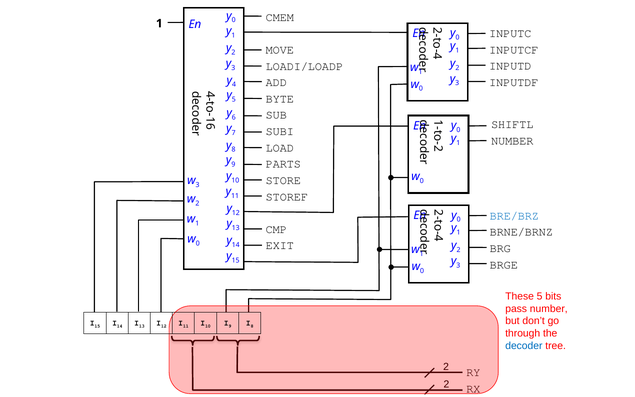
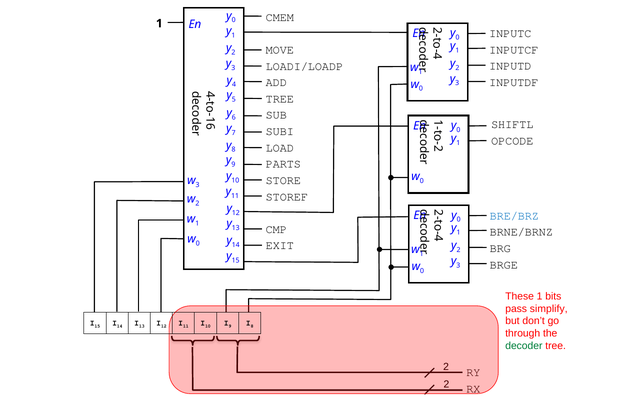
BYTE: BYTE -> TREE (280, 99)
NUMBER: NUMBER -> OPCODE (512, 141)
These 5: 5 -> 1 (540, 296)
pass number: number -> simplify (549, 309)
decoder colour: blue -> green (524, 346)
